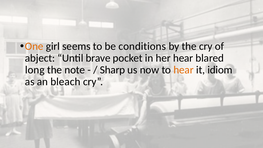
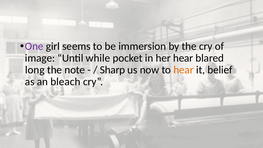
One colour: orange -> purple (34, 46)
conditions: conditions -> immersion (142, 46)
abject: abject -> image (40, 58)
brave: brave -> while (98, 58)
idiom: idiom -> belief (220, 70)
